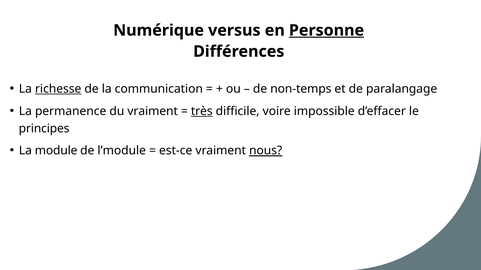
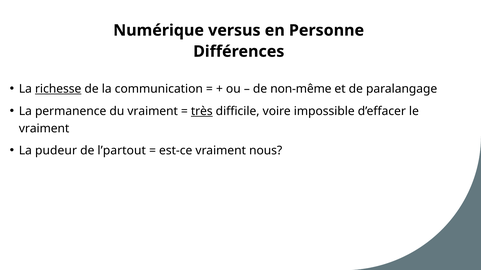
Personne underline: present -> none (326, 30)
non-temps: non-temps -> non-même (301, 89)
principes: principes -> vraiment (44, 129)
module: module -> pudeur (56, 151)
l’module: l’module -> l’partout (122, 151)
nous underline: present -> none (266, 151)
